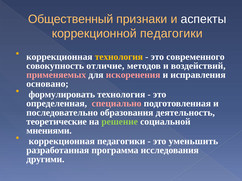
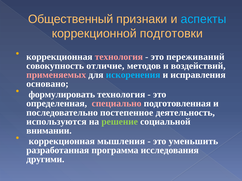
аспекты colour: white -> light blue (204, 19)
коррекционной педагогики: педагогики -> подготовки (171, 34)
технология colour: yellow -> pink (119, 57)
современного: современного -> переживаний (195, 57)
искоренения colour: pink -> light blue (133, 75)
образования: образования -> постепенное (127, 113)
теоретические: теоретические -> используются (56, 122)
мнениями: мнениями -> внимании (49, 131)
коррекционная педагогики: педагогики -> мышления (121, 142)
